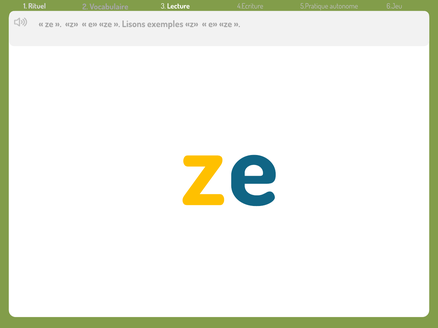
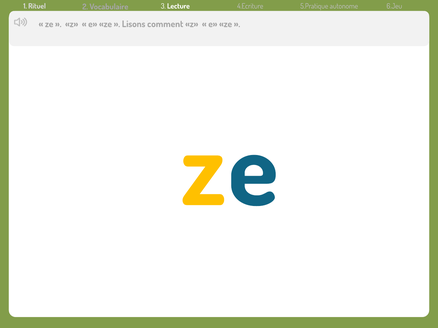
exemples: exemples -> comment (165, 24)
